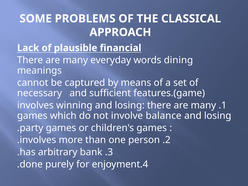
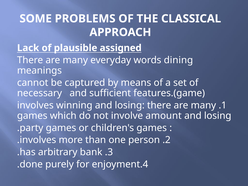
financial: financial -> assigned (121, 48)
balance: balance -> amount (164, 116)
